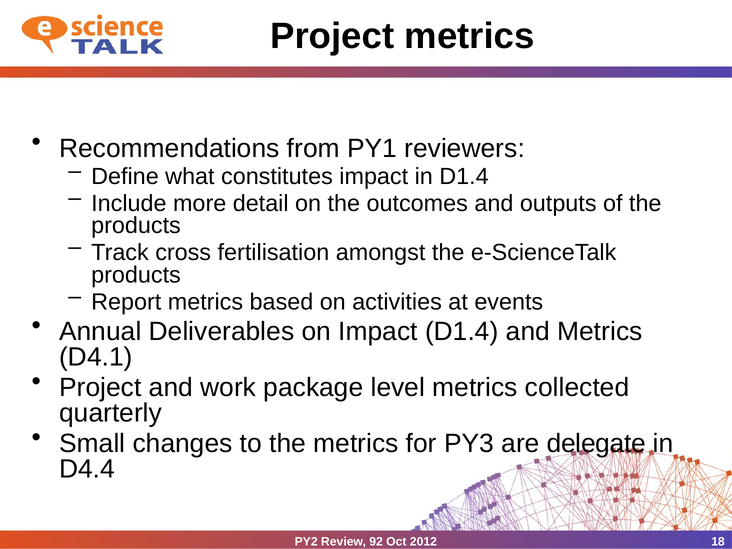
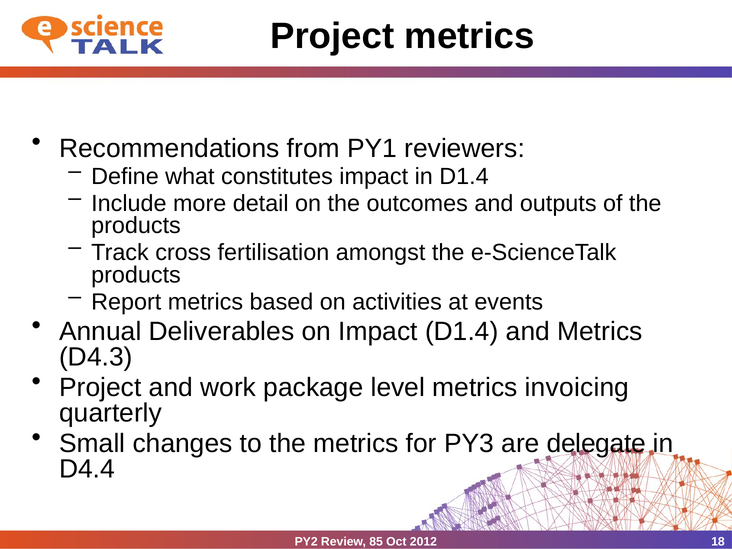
D4.1: D4.1 -> D4.3 (96, 357)
collected: collected -> invoicing (577, 388)
92: 92 -> 85 (376, 542)
